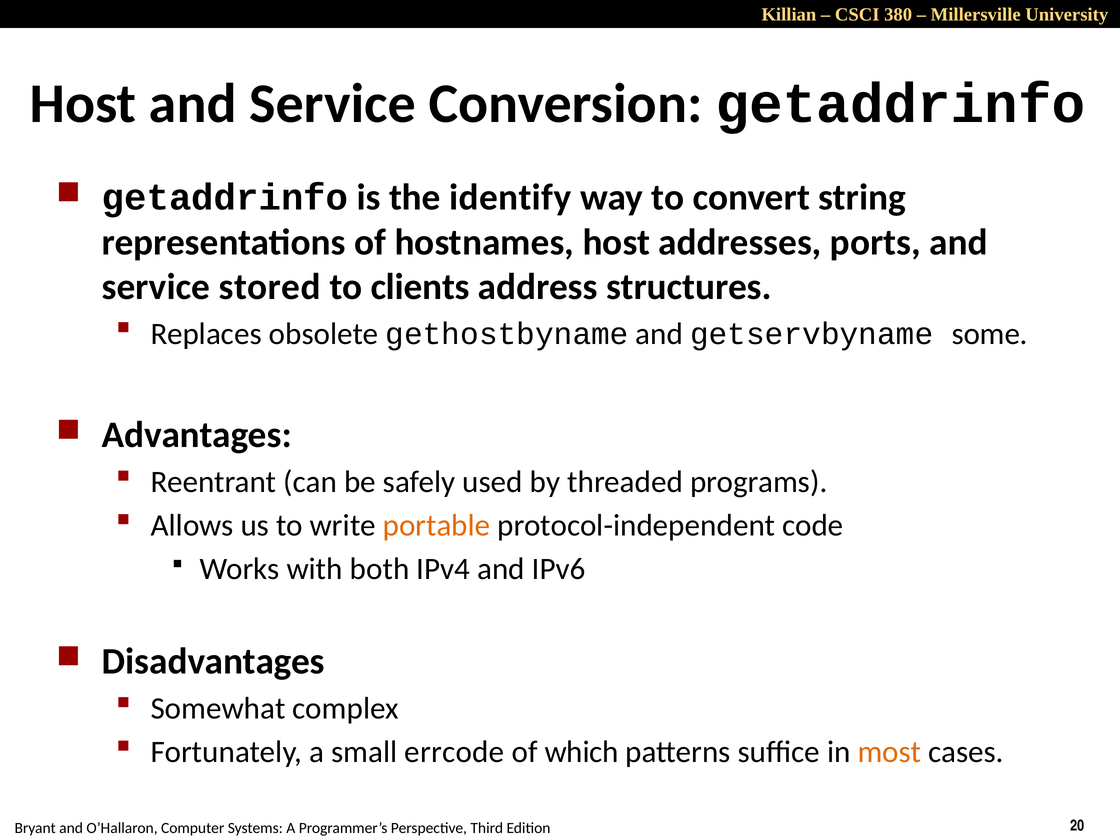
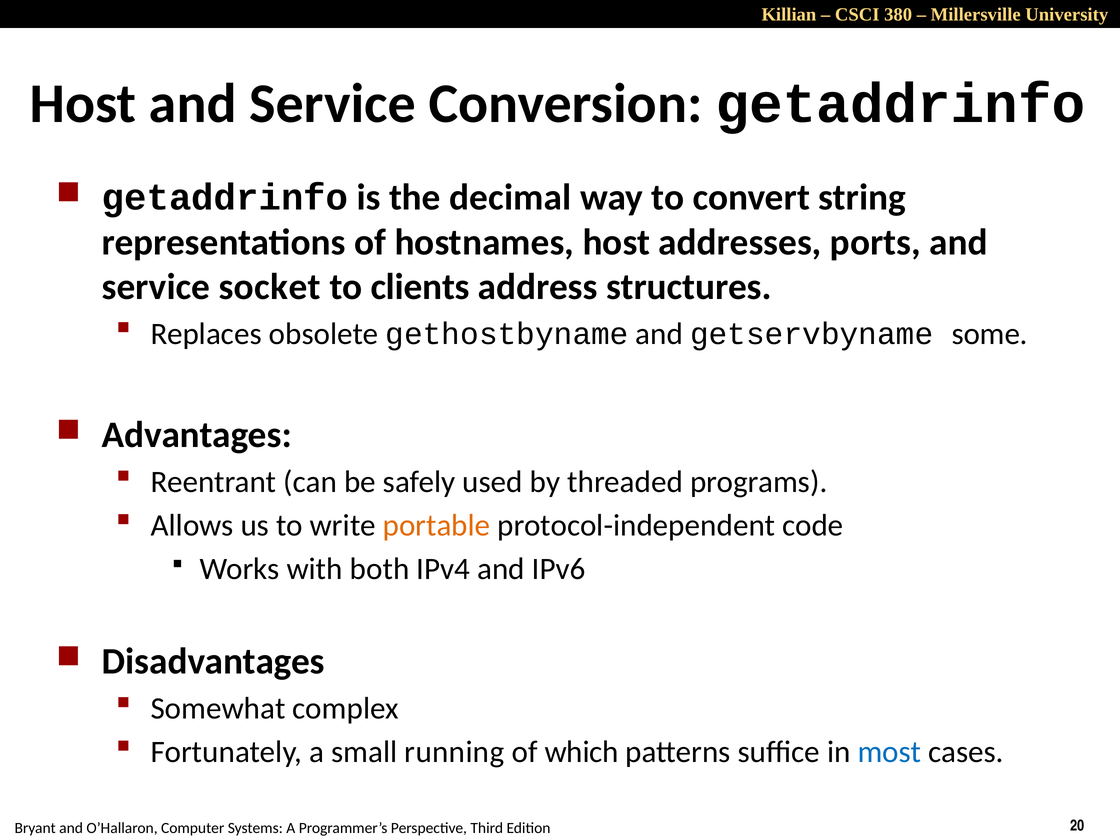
identify: identify -> decimal (510, 197)
stored: stored -> socket (270, 287)
errcode: errcode -> running (454, 752)
most colour: orange -> blue (889, 752)
